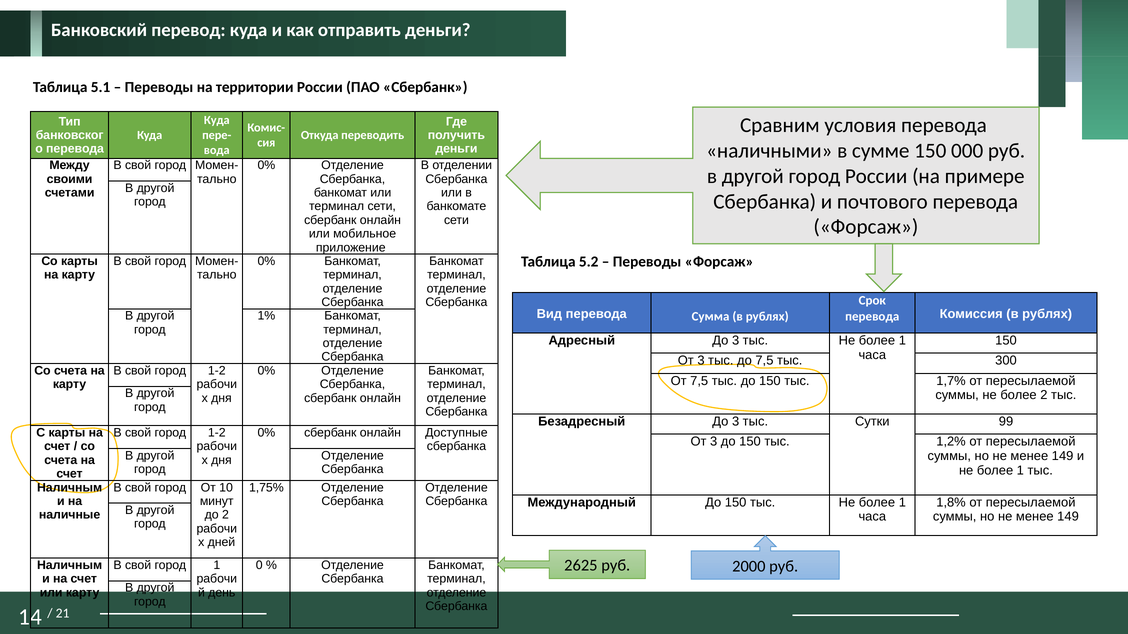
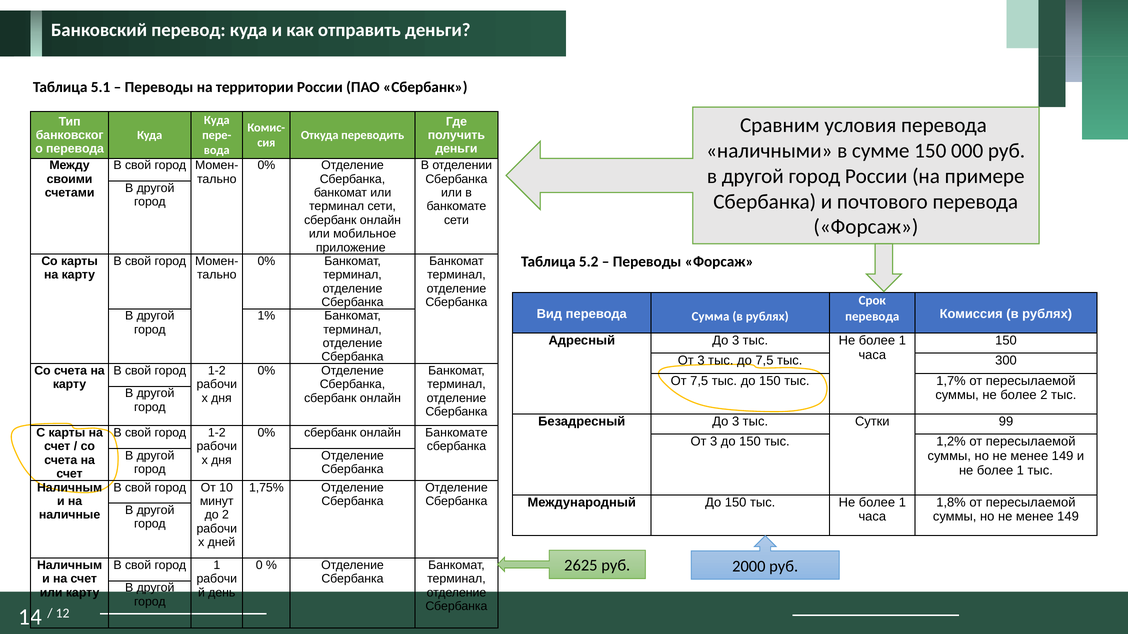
онлайн Доступные: Доступные -> Банкомате (456, 433)
21: 21 -> 12 (63, 614)
